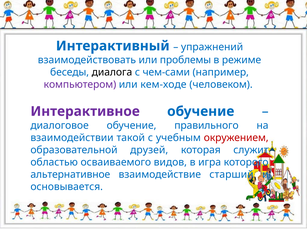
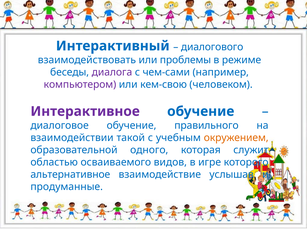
упражнений: упражнений -> диалогового (212, 47)
диалога colour: black -> purple (112, 72)
кем-ходе: кем-ходе -> кем-свою (164, 85)
окружением colour: red -> orange (236, 138)
друзей: друзей -> одного (149, 150)
игра: игра -> игре (210, 162)
старший: старший -> услышав (232, 175)
основывается: основывается -> продуманные (67, 187)
